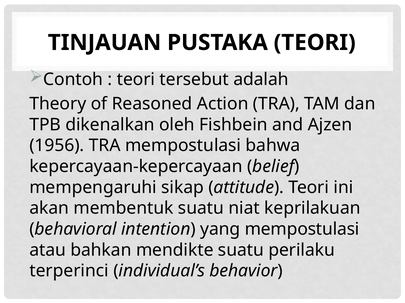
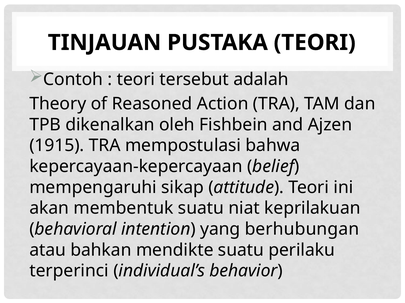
1956: 1956 -> 1915 (57, 146)
yang mempostulasi: mempostulasi -> berhubungan (302, 230)
